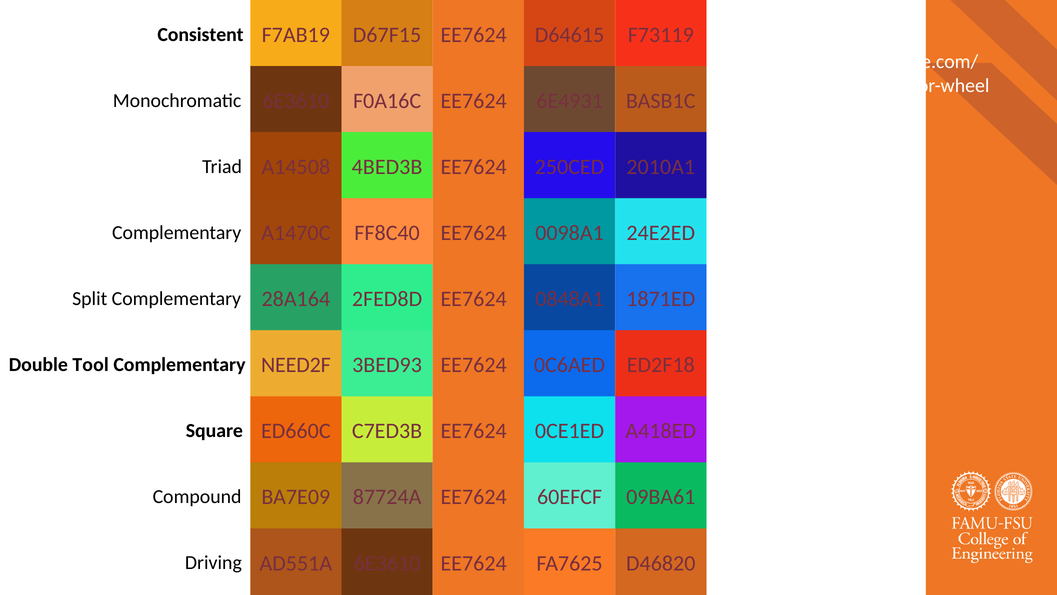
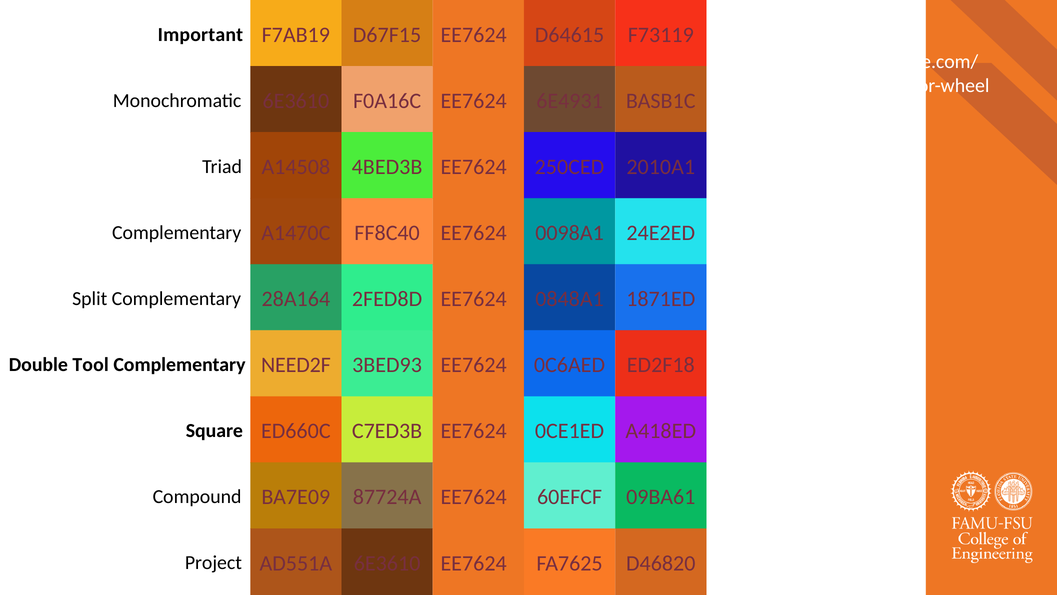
Consistent: Consistent -> Important (200, 34)
Driving: Driving -> Project (213, 562)
